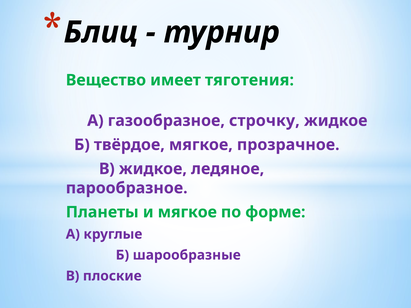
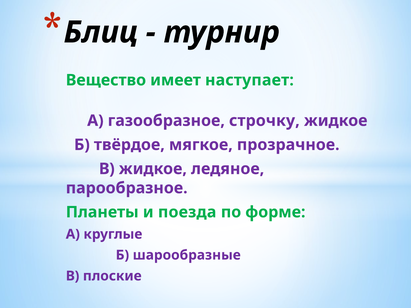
тяготения: тяготения -> наступает (249, 80)
и мягкое: мягкое -> поезда (187, 212)
